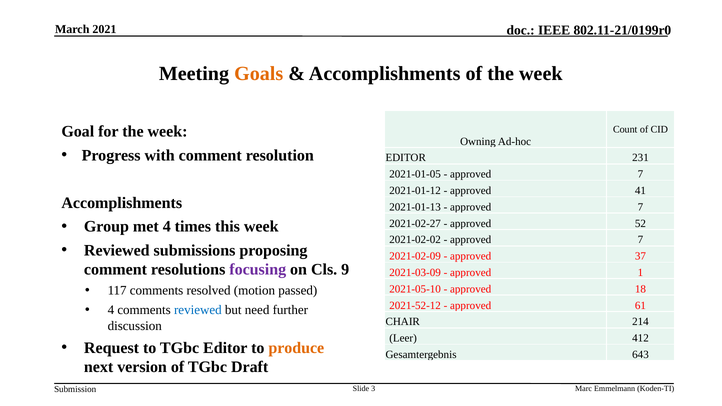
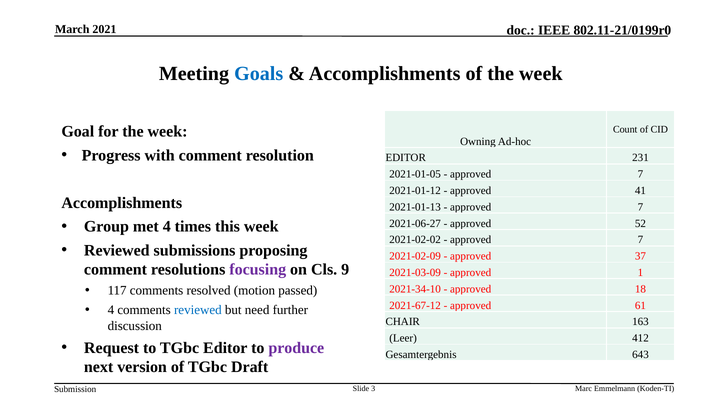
Goals colour: orange -> blue (259, 74)
2021-02-27: 2021-02-27 -> 2021-06-27 (415, 224)
2021-05-10: 2021-05-10 -> 2021-34-10 (415, 289)
2021-52-12: 2021-52-12 -> 2021-67-12 (415, 306)
214: 214 -> 163 (640, 322)
produce colour: orange -> purple (296, 348)
